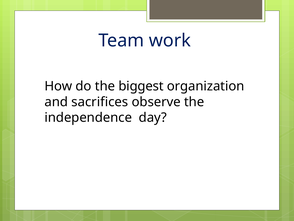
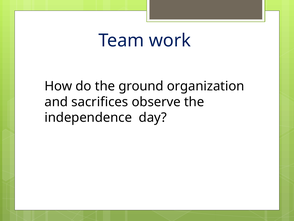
biggest: biggest -> ground (141, 86)
